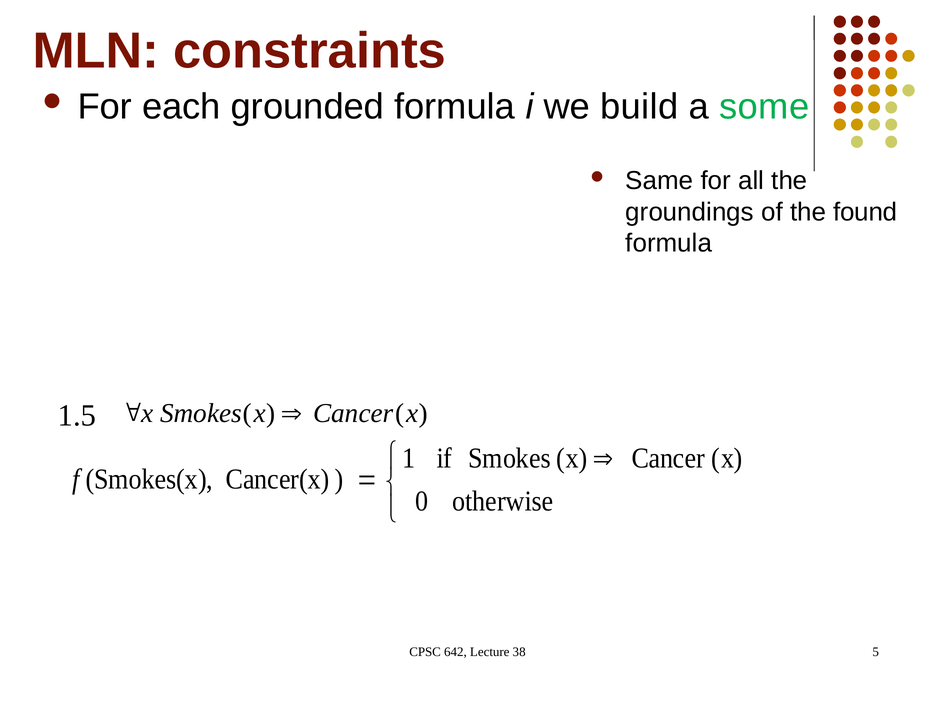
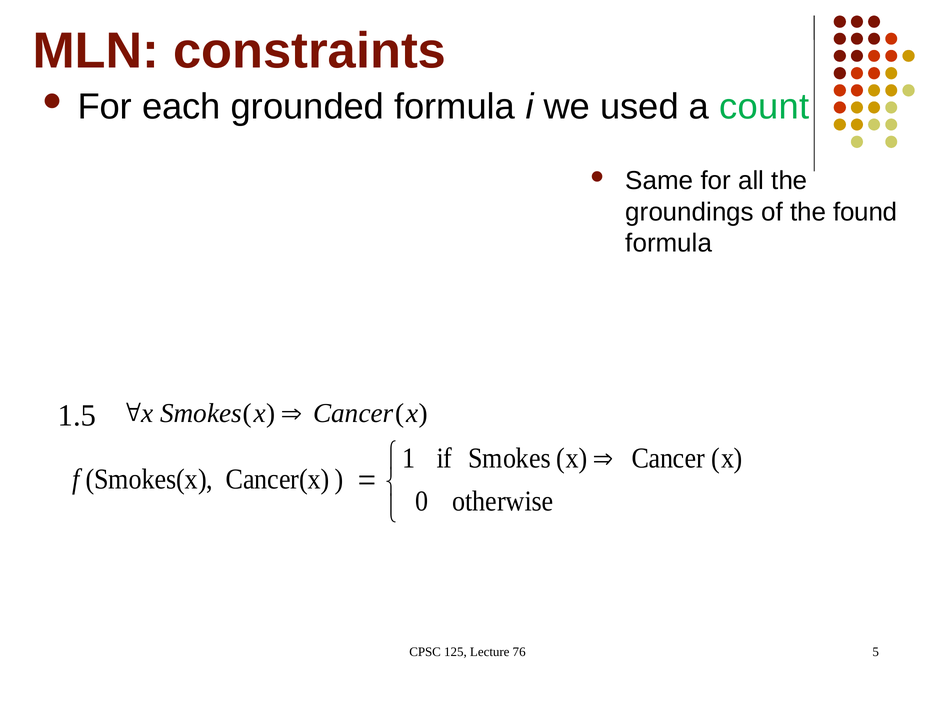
build: build -> used (639, 107)
some: some -> count (764, 107)
642: 642 -> 125 (455, 652)
38: 38 -> 76 (519, 652)
